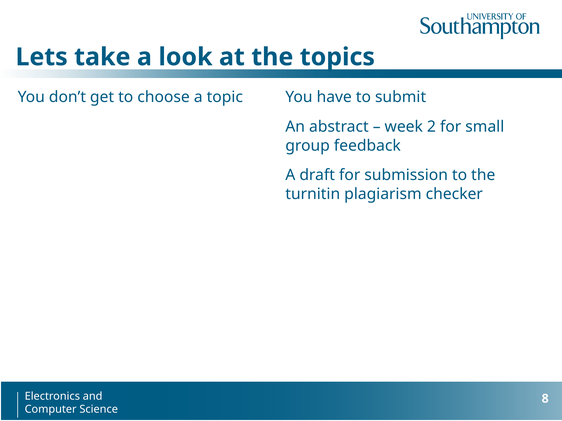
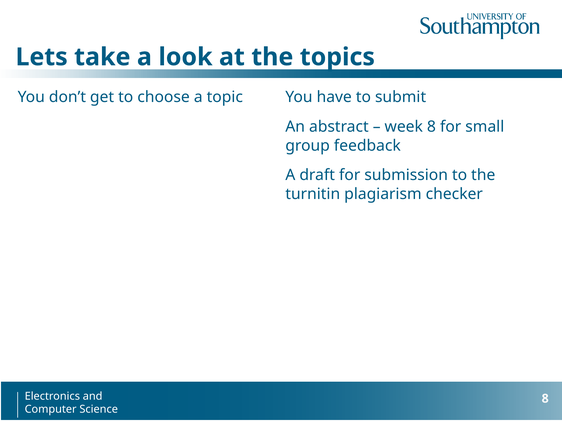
week 2: 2 -> 8 (431, 127)
